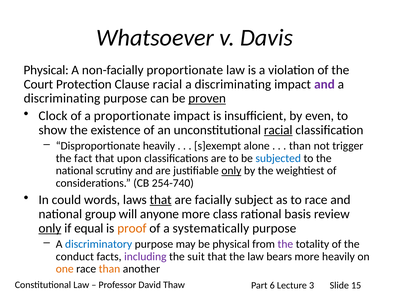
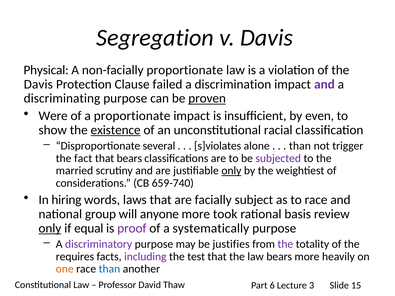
Whatsoever: Whatsoever -> Segregation (155, 38)
Court: Court -> Davis (38, 84)
Clause racial: racial -> failed (167, 84)
discriminating: discriminating -> discrimination (233, 84)
Clock: Clock -> Were (53, 116)
existence underline: none -> present (116, 130)
racial underline: present -> none (278, 130)
Disproportionate heavily: heavily -> several (159, 146)
s]exempt: s]exempt -> s]violates (218, 146)
that upon: upon -> bears (129, 158)
subjected colour: blue -> purple (278, 158)
national: national -> married (74, 171)
254-740: 254-740 -> 659-740 (173, 183)
could: could -> hiring (66, 200)
that underline: present -> none (161, 200)
class: class -> took (225, 214)
proof colour: orange -> purple (132, 228)
discriminatory colour: blue -> purple (99, 244)
be physical: physical -> justifies (231, 244)
conduct: conduct -> requires (75, 257)
suit: suit -> test (196, 257)
than colour: orange -> blue (109, 269)
